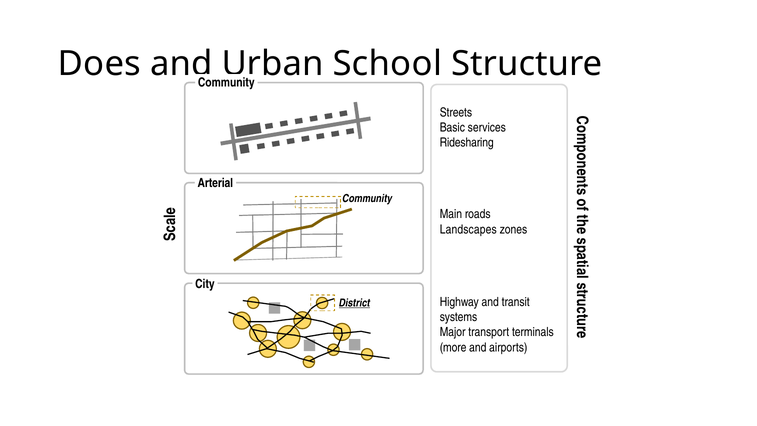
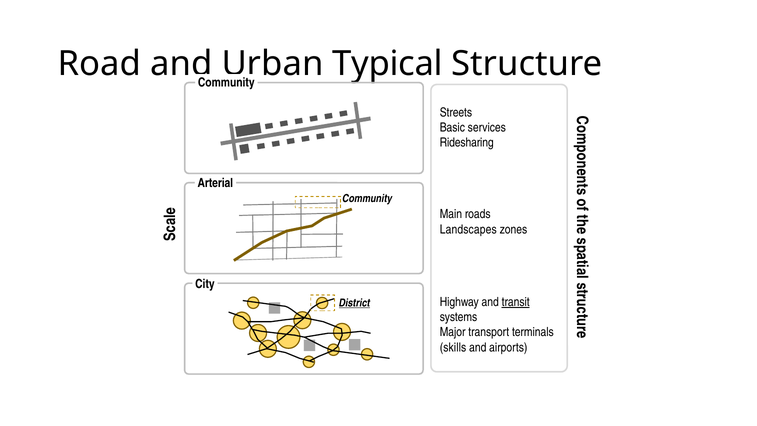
Does: Does -> Road (99, 64)
School: School -> Typical (388, 64)
transit underline: none -> present (516, 302)
more: more -> skills (453, 347)
